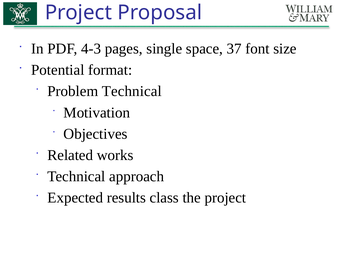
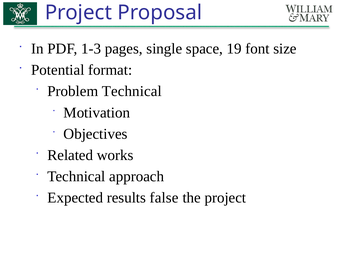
4-3: 4-3 -> 1-3 (91, 49)
37: 37 -> 19 (234, 49)
class: class -> false (164, 197)
